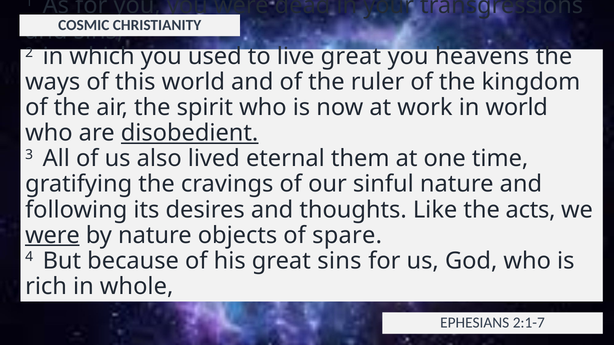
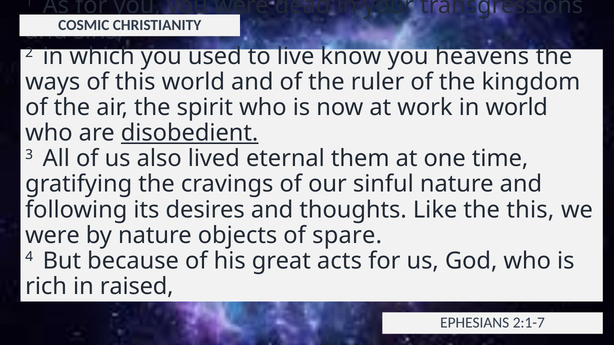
live great: great -> know (351, 57)
the acts: acts -> this (530, 210)
were underline: present -> none (52, 235)
great sins: sins -> acts (339, 261)
whole: whole -> raised (137, 287)
